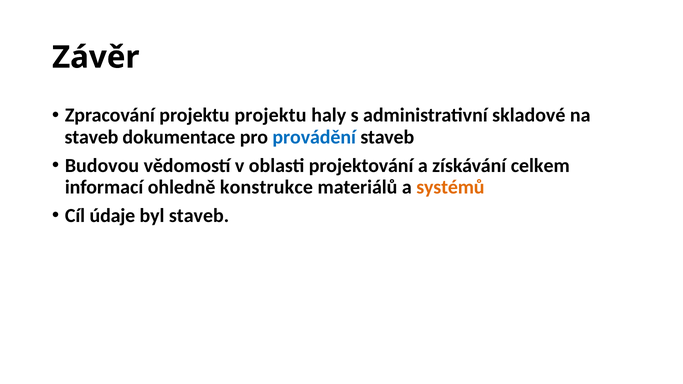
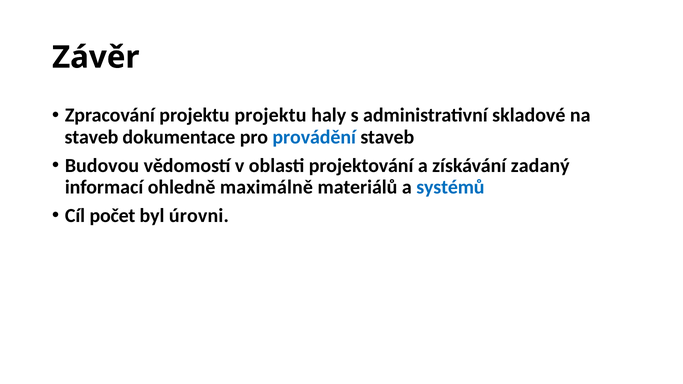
celkem: celkem -> zadaný (540, 166)
konstrukce: konstrukce -> maximálně (266, 187)
systémů colour: orange -> blue (450, 187)
údaje: údaje -> počet (112, 216)
byl staveb: staveb -> úrovni (199, 216)
